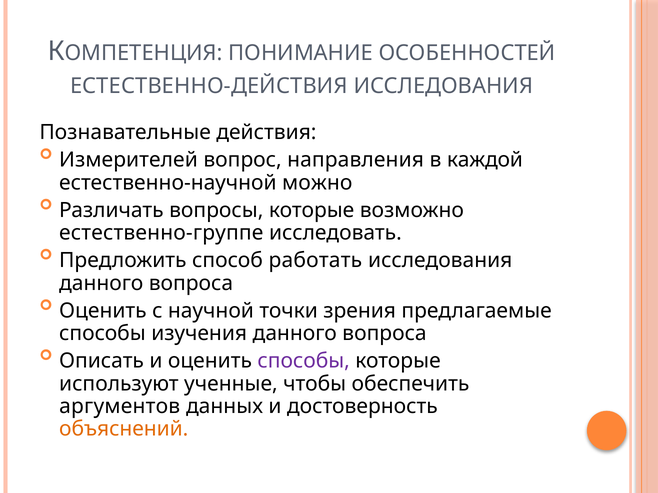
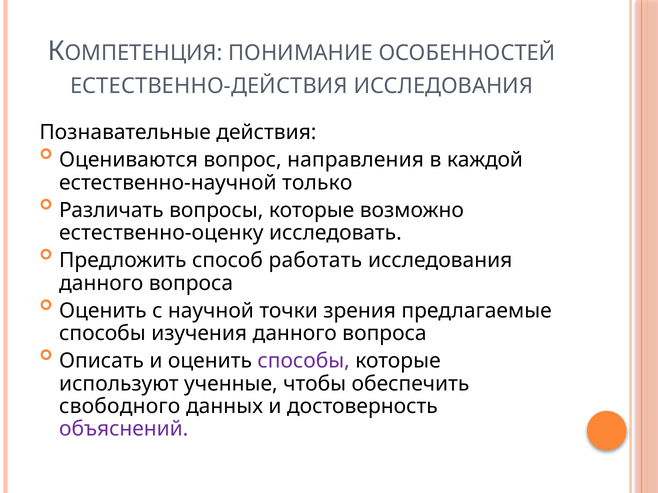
Измерителей: Измерителей -> Оцениваются (129, 160)
можно: можно -> только (317, 183)
естественно-группе: естественно-группе -> естественно-оценку (161, 233)
аргументов: аргументов -> свободного (120, 407)
объяснений colour: orange -> purple (124, 429)
